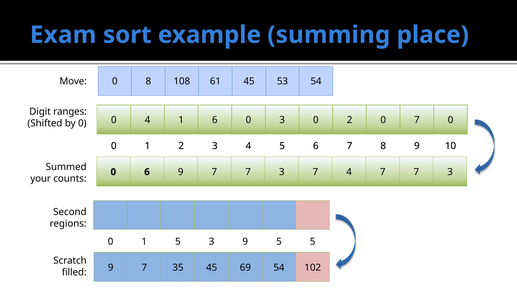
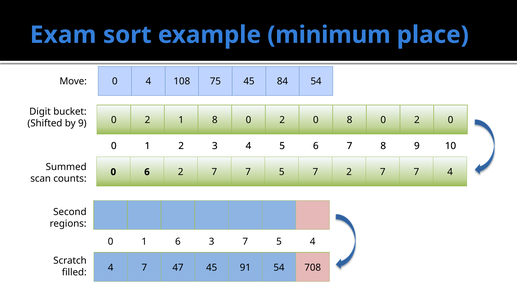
summing: summing -> minimum (329, 35)
0 8: 8 -> 4 (148, 81)
61: 61 -> 75 (215, 81)
53: 53 -> 84 (282, 81)
ranges: ranges -> bucket (70, 112)
4: 4 -> 2 (147, 120)
1 6: 6 -> 8 (215, 120)
3: 3 -> 2 (282, 120)
0 2: 2 -> 8 (350, 120)
7: 7 -> 2 (417, 120)
by 0: 0 -> 9 (82, 123)
6 9: 9 -> 2 (181, 172)
3: 3 -> 5 (282, 172)
7 4: 4 -> 2 (349, 172)
3: 3 -> 4 (450, 172)
your: your -> scan (41, 178)
1 5: 5 -> 6 (178, 241)
3 9: 9 -> 7 (245, 241)
5 5: 5 -> 4 (313, 241)
filled 9: 9 -> 4 (111, 267)
35: 35 -> 47 (178, 267)
69: 69 -> 91 (245, 267)
102: 102 -> 708 (313, 267)
